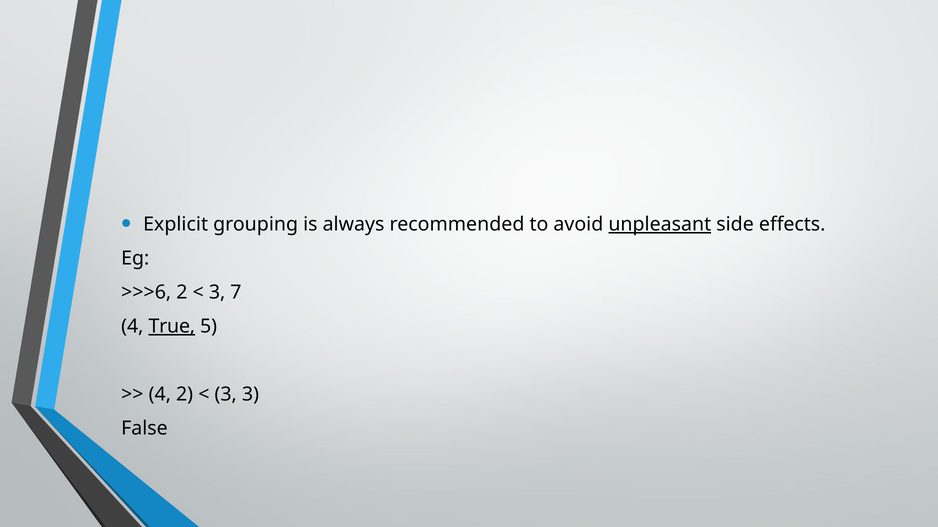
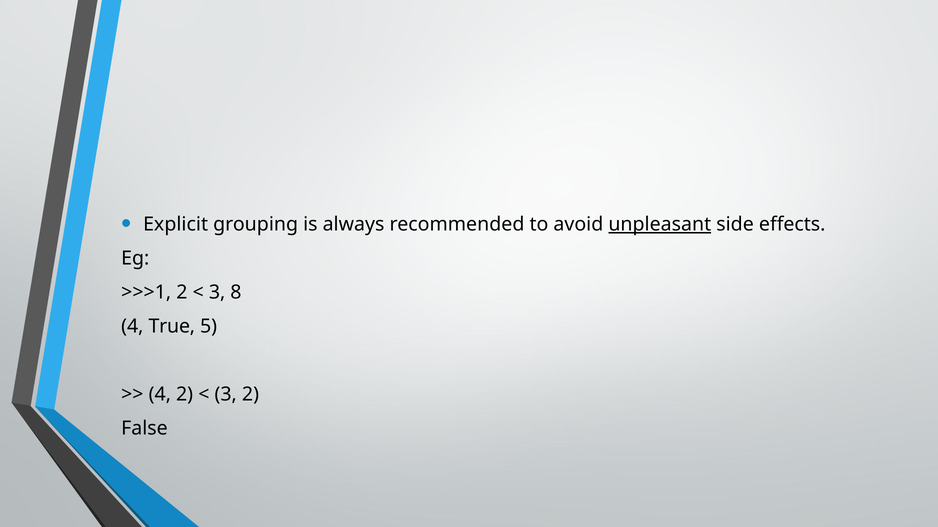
>>>6: >>>6 -> >>>1 (146, 293)
7: 7 -> 8 (236, 293)
True underline: present -> none (172, 327)
3 3: 3 -> 2 (250, 395)
